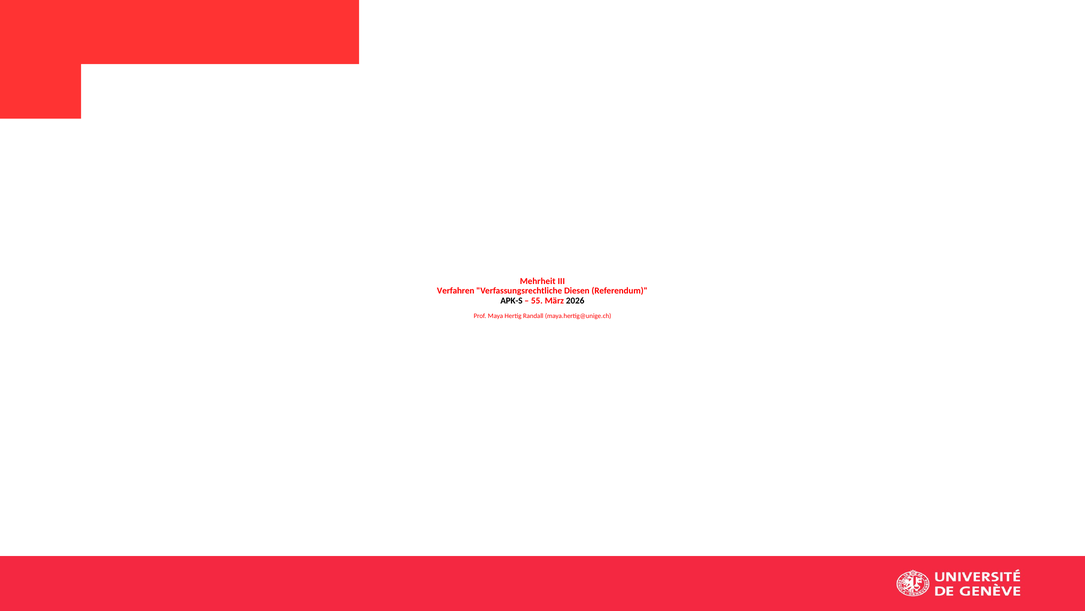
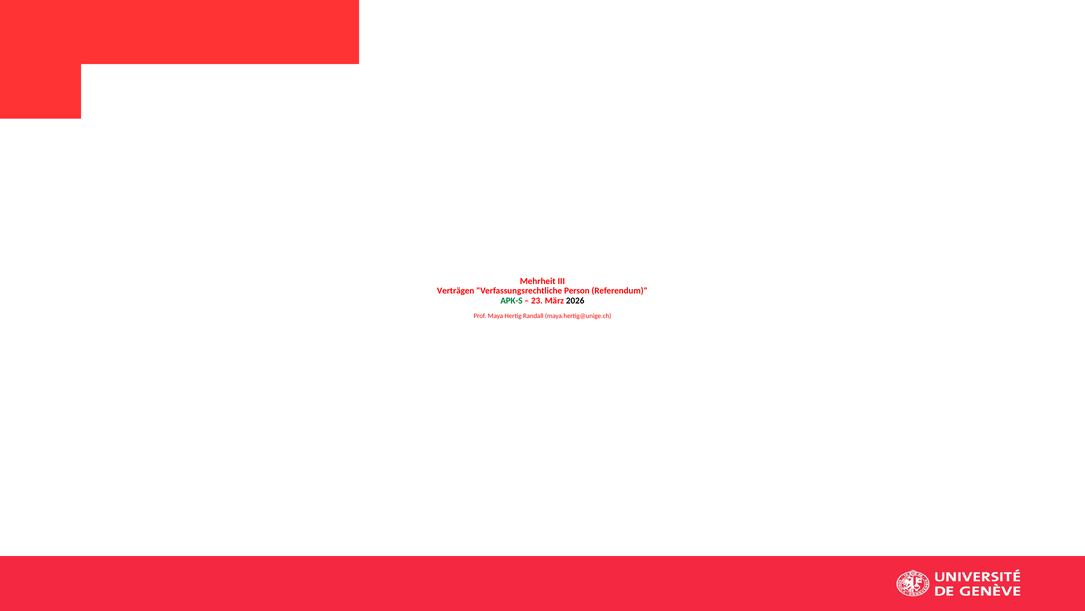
Verfahren: Verfahren -> Verträgen (456, 291)
Diesen: Diesen -> Person (577, 291)
APK-S colour: black -> green (511, 300)
55: 55 -> 23 (537, 300)
